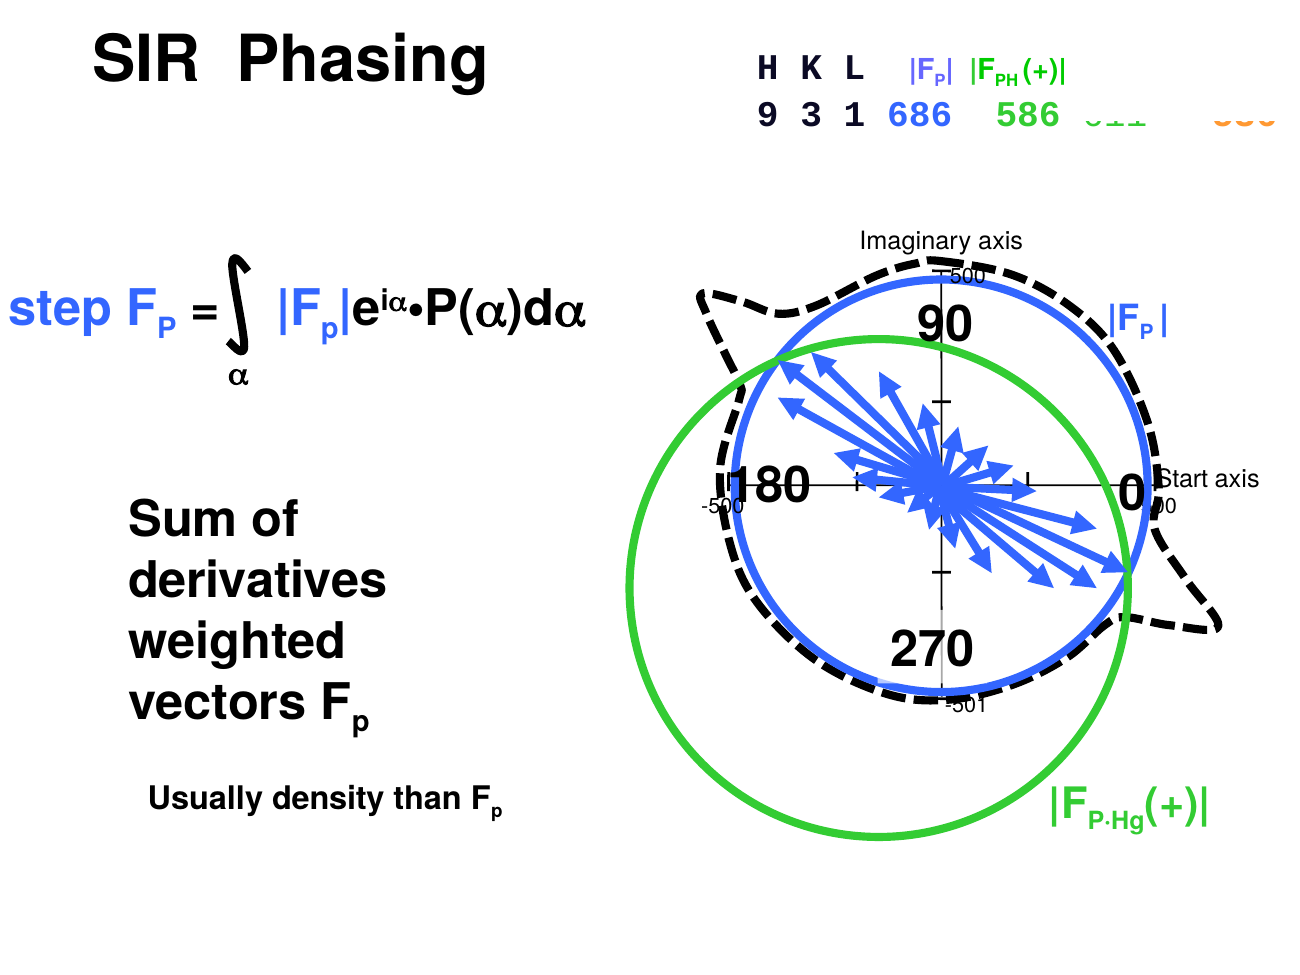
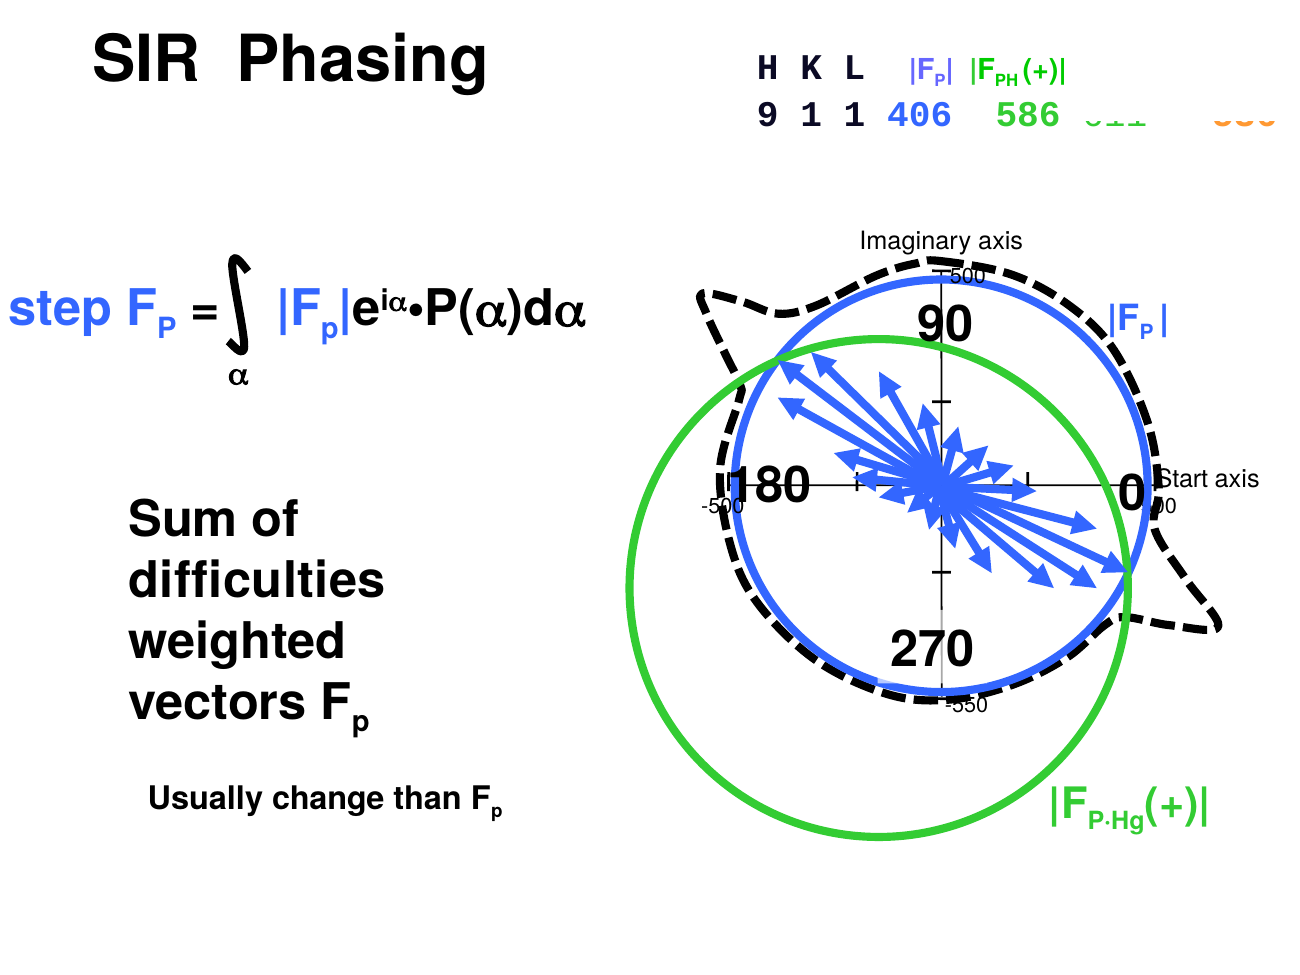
9 3: 3 -> 1 (811, 114)
686: 686 -> 406 (920, 114)
derivatives: derivatives -> difficulties (257, 581)
-501: -501 -> -550 (967, 705)
density: density -> change (328, 798)
